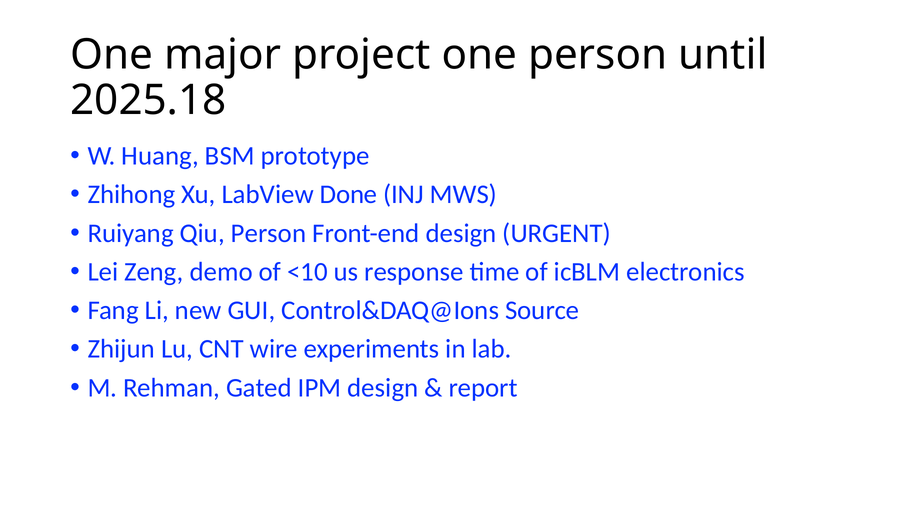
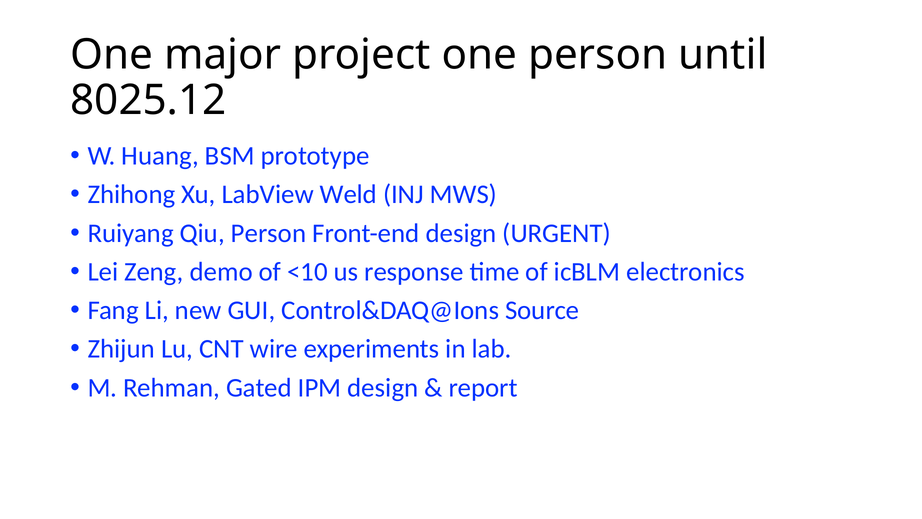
2025.18: 2025.18 -> 8025.12 (148, 100)
Done: Done -> Weld (348, 194)
